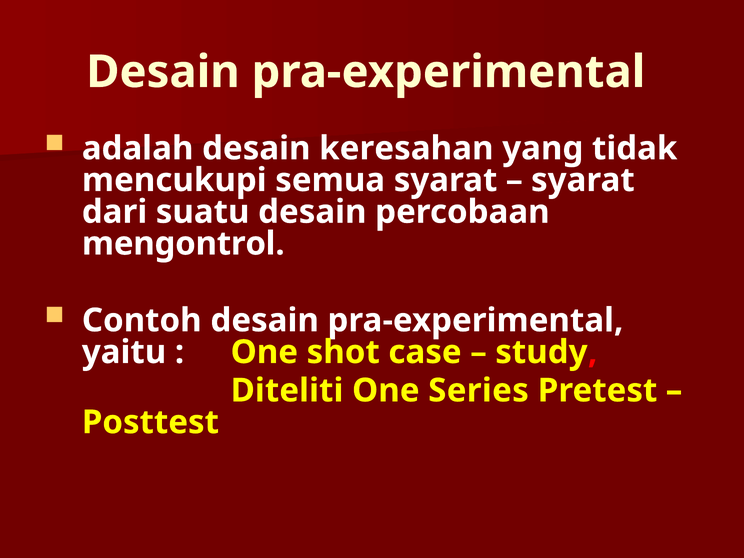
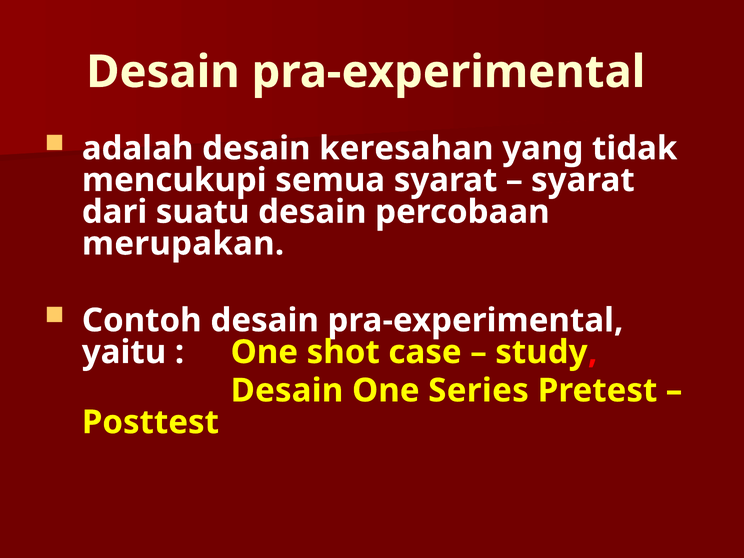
mengontrol: mengontrol -> merupakan (183, 244)
Diteliti: Diteliti -> Desain (287, 391)
